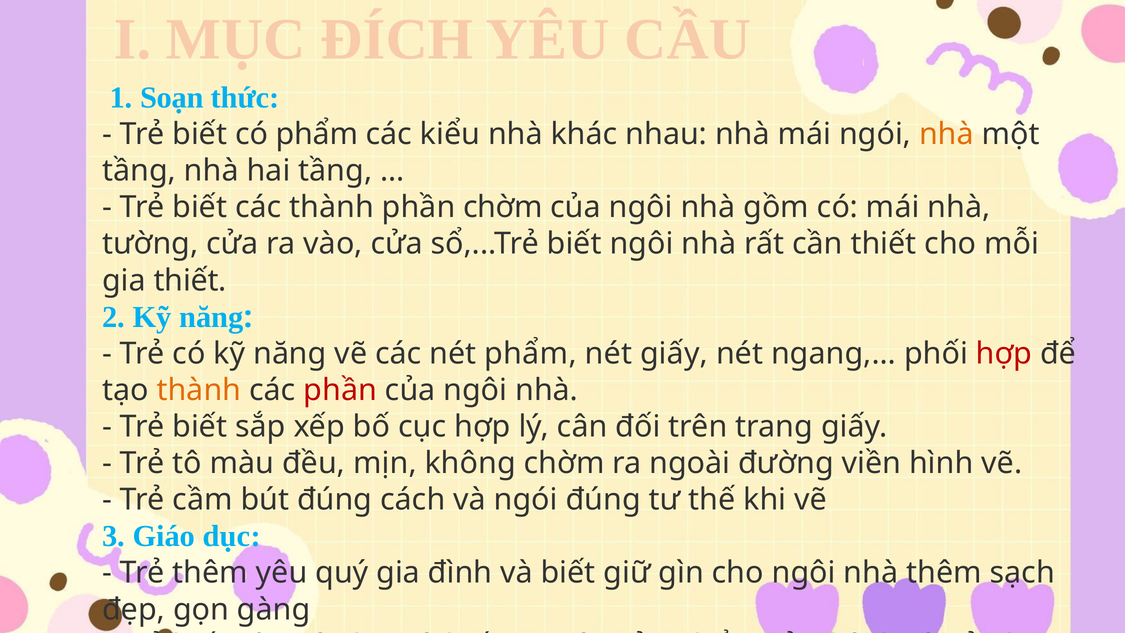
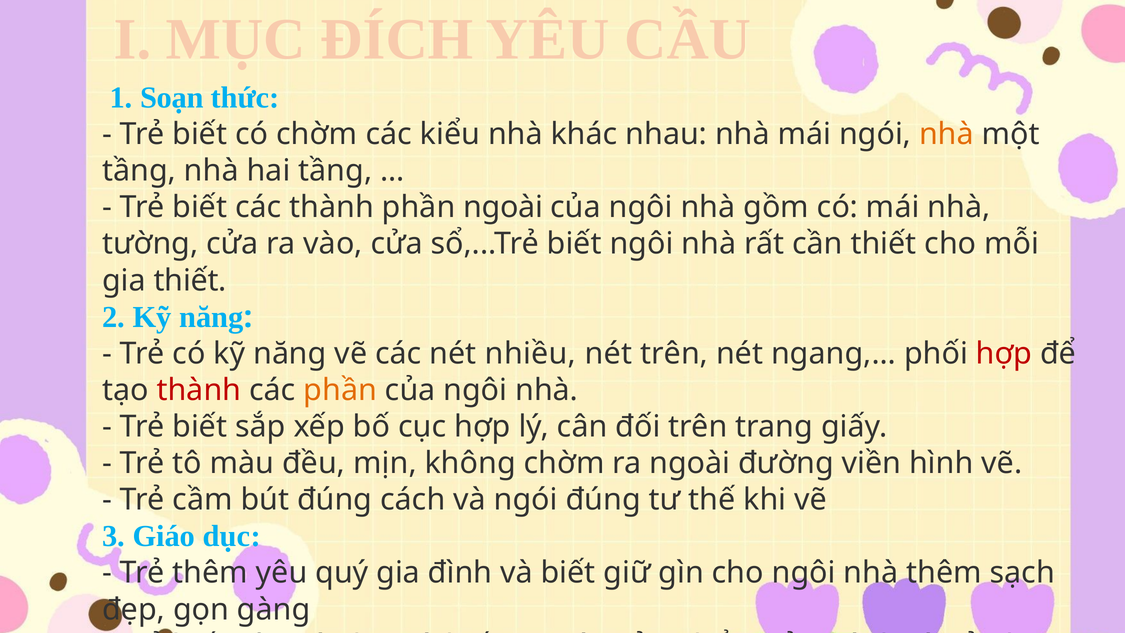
có phẩm: phẩm -> chờm (317, 134)
phần chờm: chờm -> ngoài (503, 207)
nét phẩm: phẩm -> nhiều (531, 353)
nét giấy: giấy -> trên (674, 353)
thành colour: orange -> red (199, 390)
phần colour: red -> orange (340, 390)
